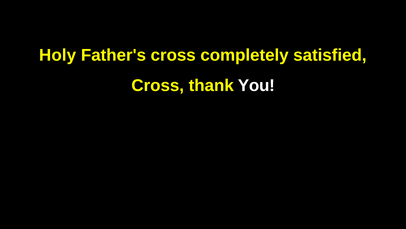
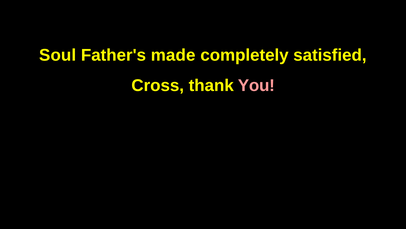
Holy: Holy -> Soul (58, 55)
Father's cross: cross -> made (173, 55)
You colour: white -> pink (256, 85)
